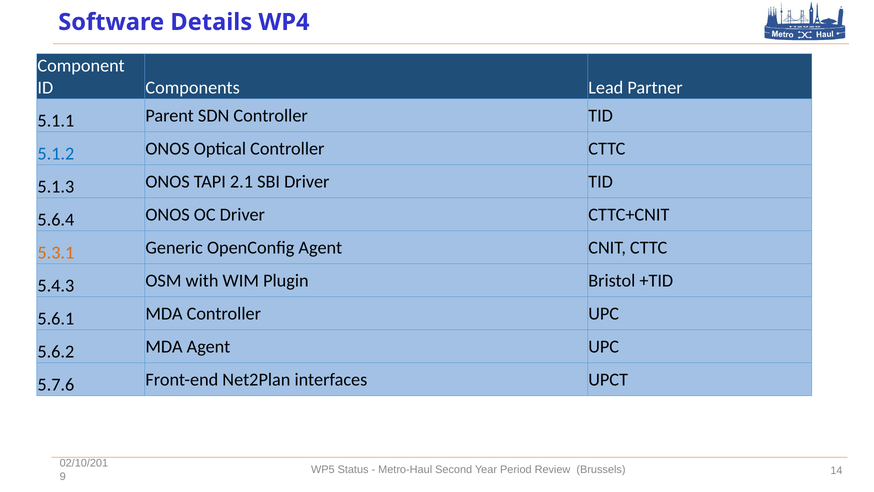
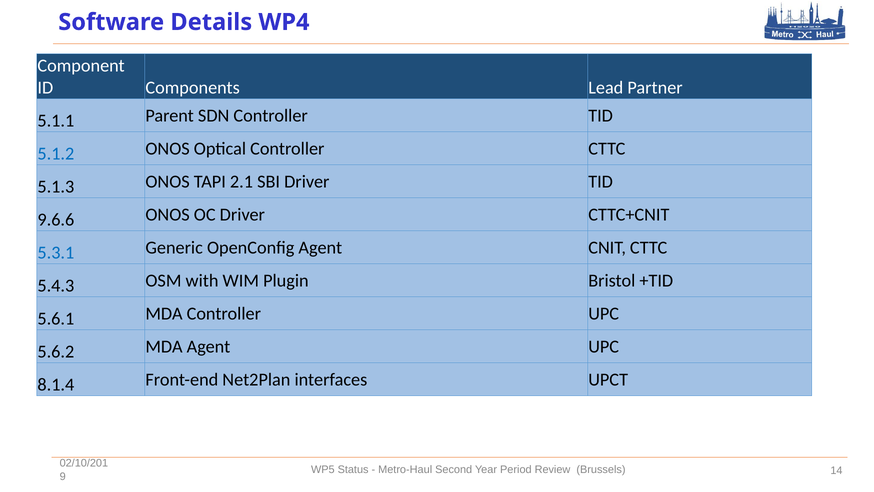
5.6.4: 5.6.4 -> 9.6.6 (56, 220)
5.3.1 colour: orange -> blue (56, 253)
5.7.6: 5.7.6 -> 8.1.4 (56, 384)
